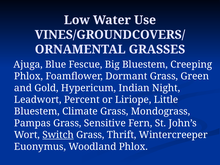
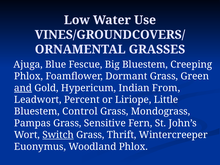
and underline: none -> present (23, 88)
Night: Night -> From (166, 88)
Climate: Climate -> Control (80, 111)
